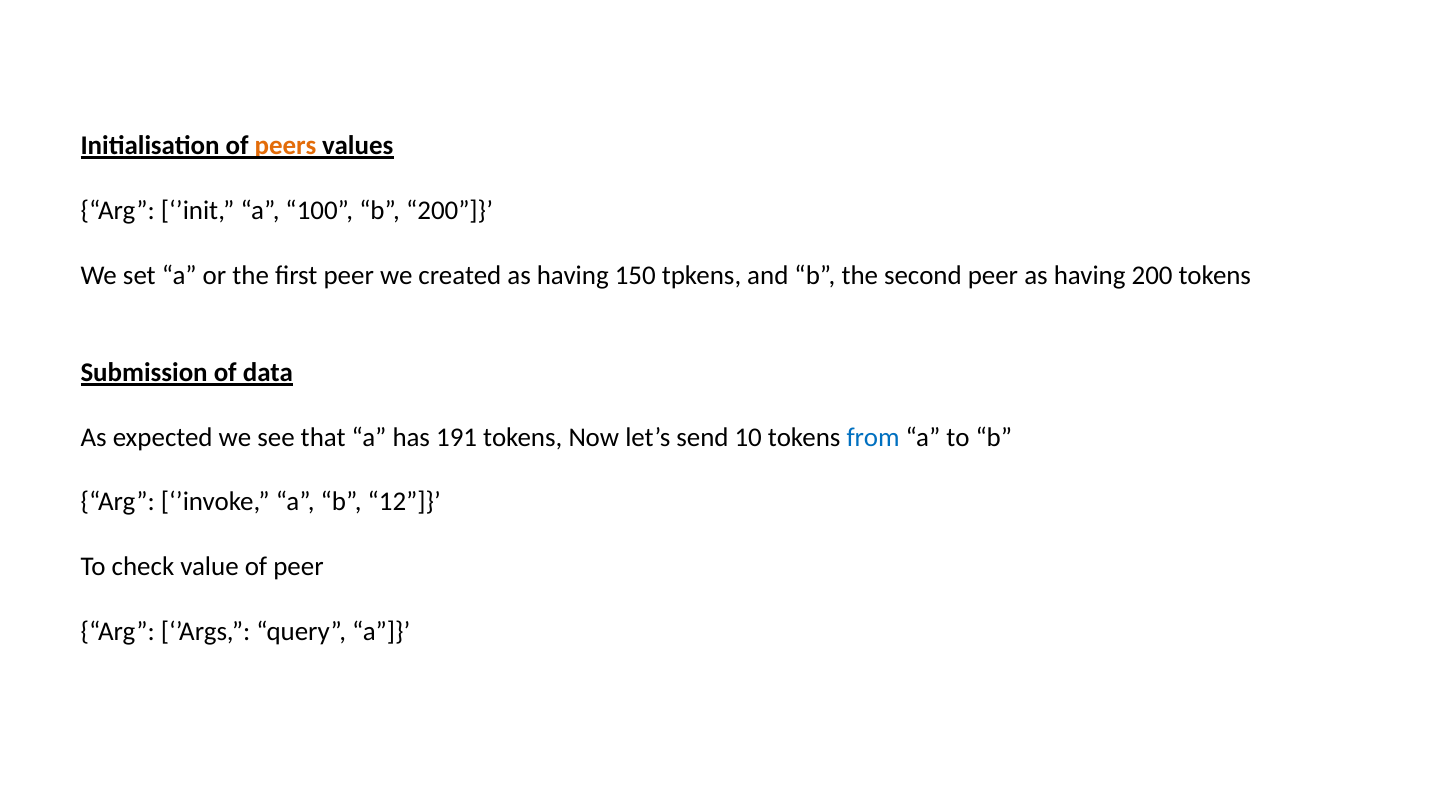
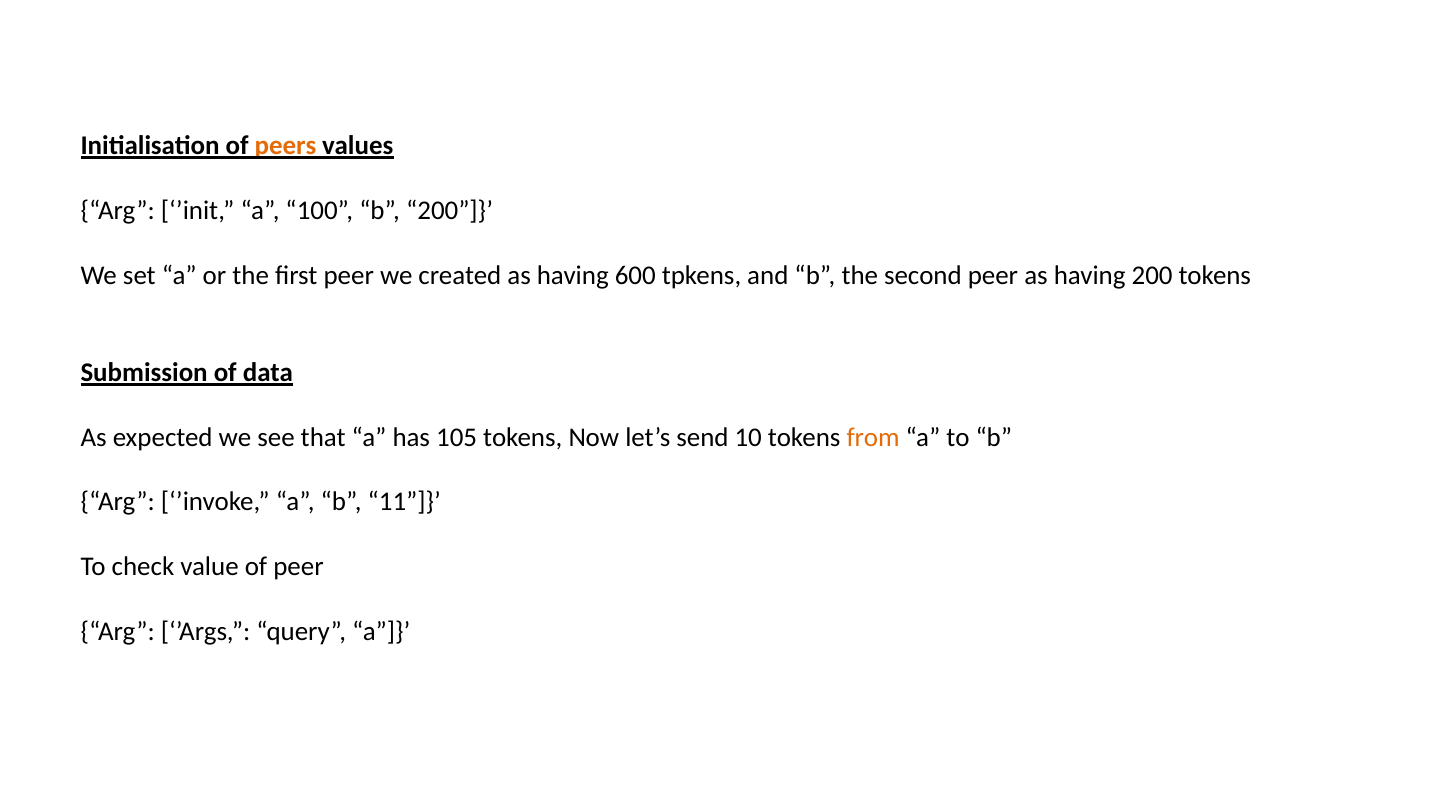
150: 150 -> 600 (635, 275)
191: 191 -> 105 (457, 437)
from colour: blue -> orange (873, 437)
12: 12 -> 11 (404, 502)
